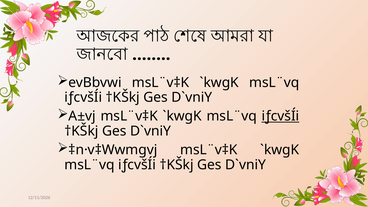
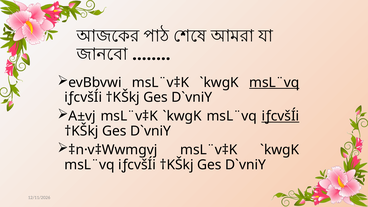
msL¨vq underline: none -> present (274, 82)
